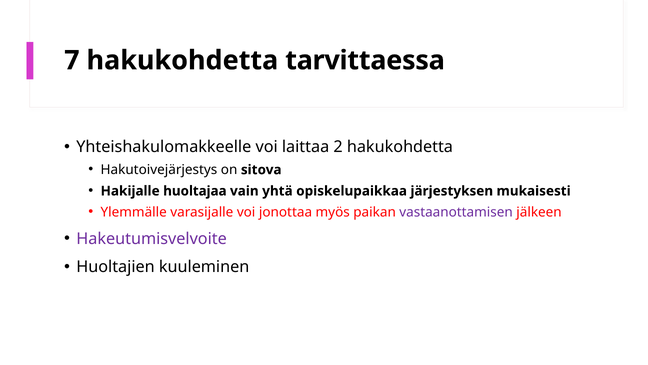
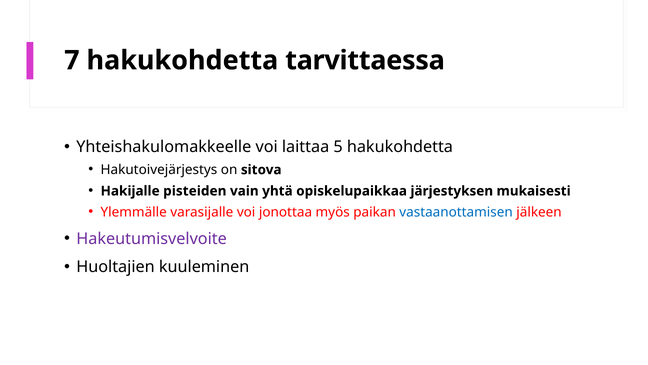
2: 2 -> 5 (338, 147)
huoltajaa: huoltajaa -> pisteiden (195, 191)
vastaanottamisen colour: purple -> blue (456, 212)
